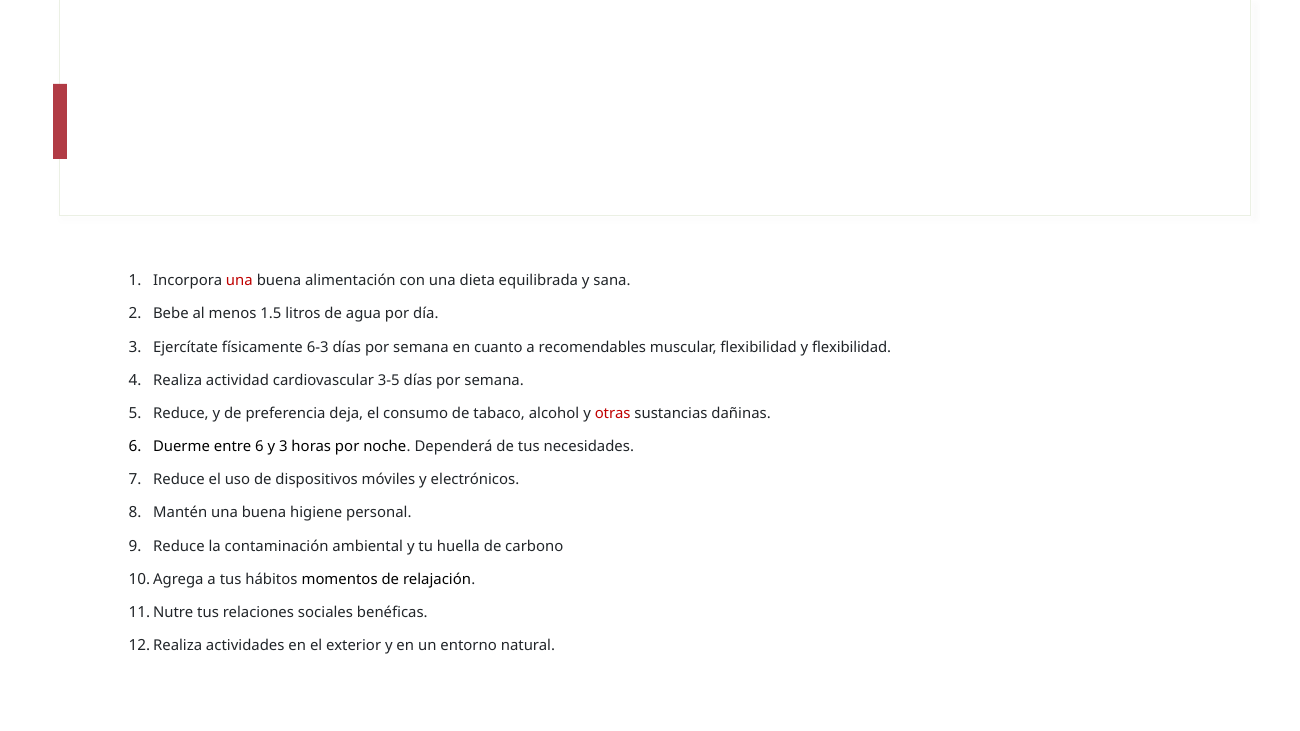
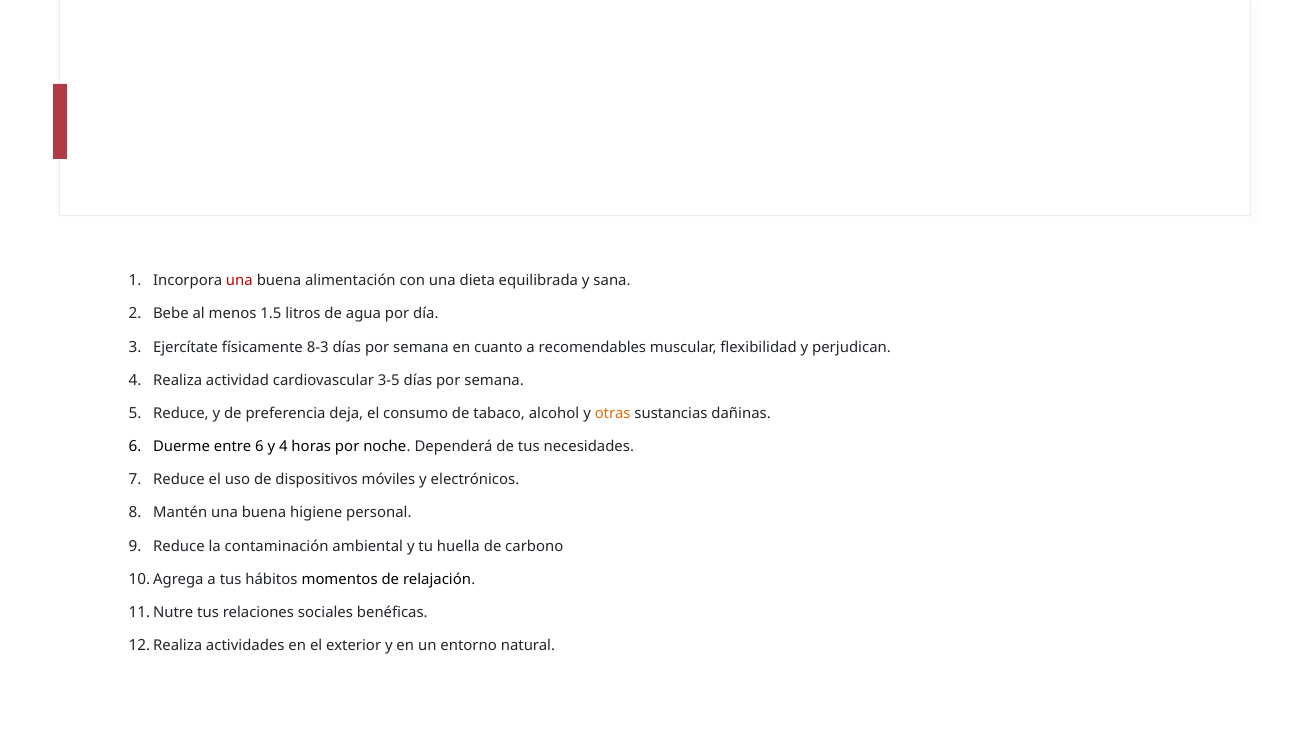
6-3: 6-3 -> 8-3 (318, 347)
y flexibilidad: flexibilidad -> perjudican (851, 347)
otras colour: red -> orange (613, 414)
y 3: 3 -> 4 (283, 447)
